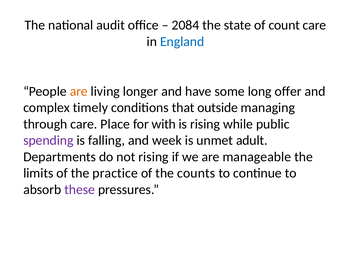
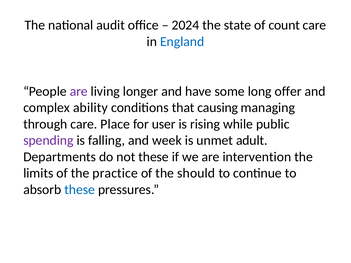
2084: 2084 -> 2024 (185, 25)
are colour: orange -> purple (79, 91)
timely: timely -> ability (90, 108)
outside: outside -> causing (218, 108)
with: with -> user (164, 124)
not rising: rising -> these (154, 157)
manageable: manageable -> intervention (257, 157)
counts: counts -> should (196, 173)
these colour: purple -> blue (80, 190)
